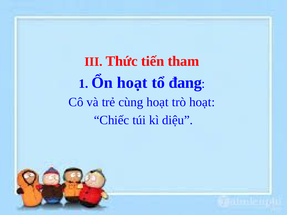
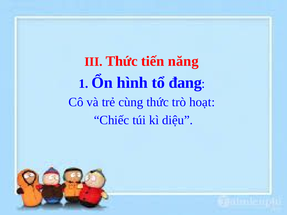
tham: tham -> năng (183, 61)
Ổn hoạt: hoạt -> hình (132, 83)
cùng hoạt: hoạt -> thức (158, 102)
